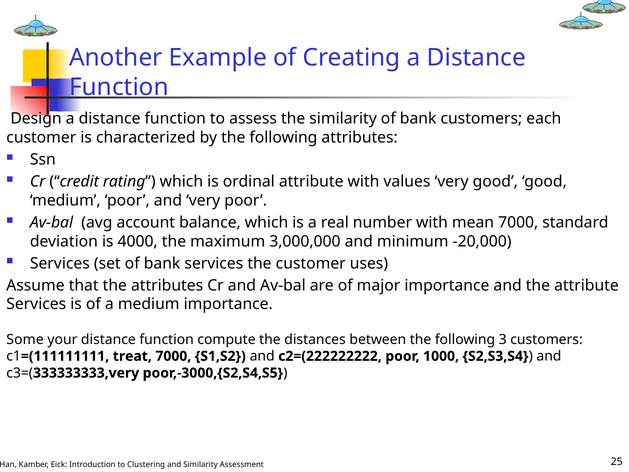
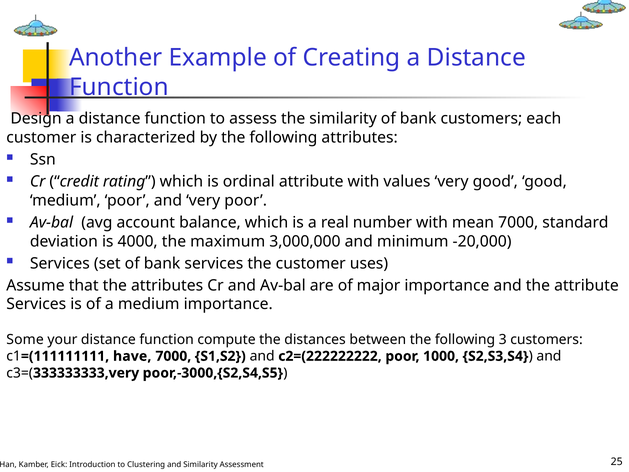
treat: treat -> have (132, 356)
